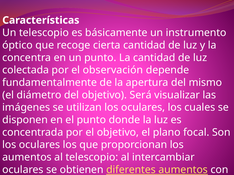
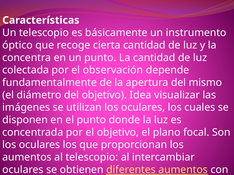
Será: Será -> Idea (141, 95)
